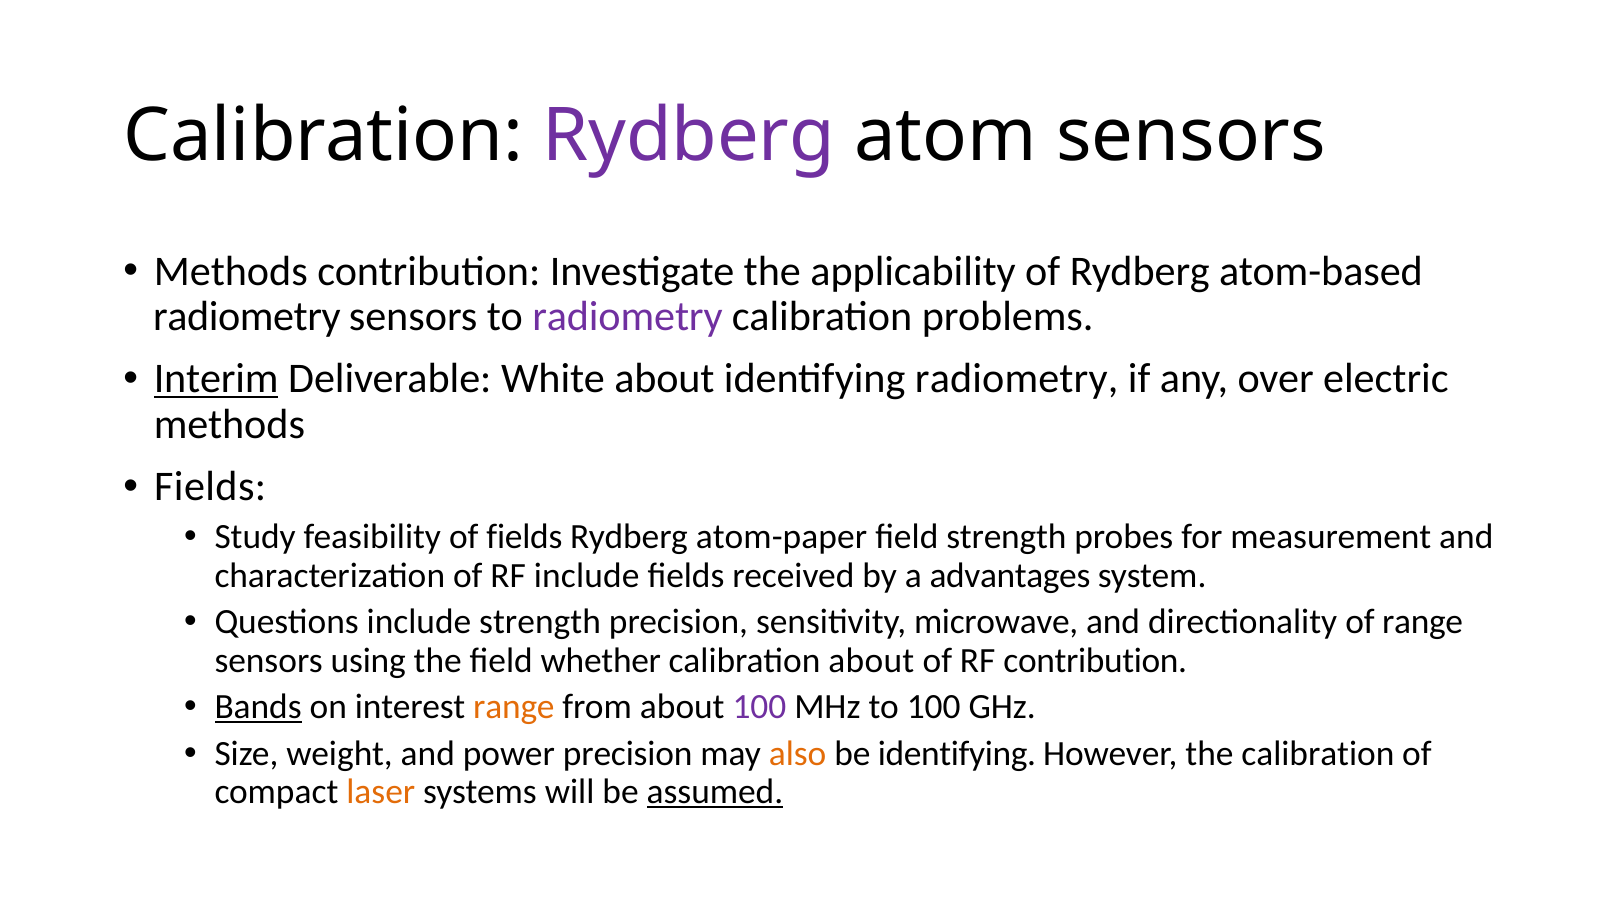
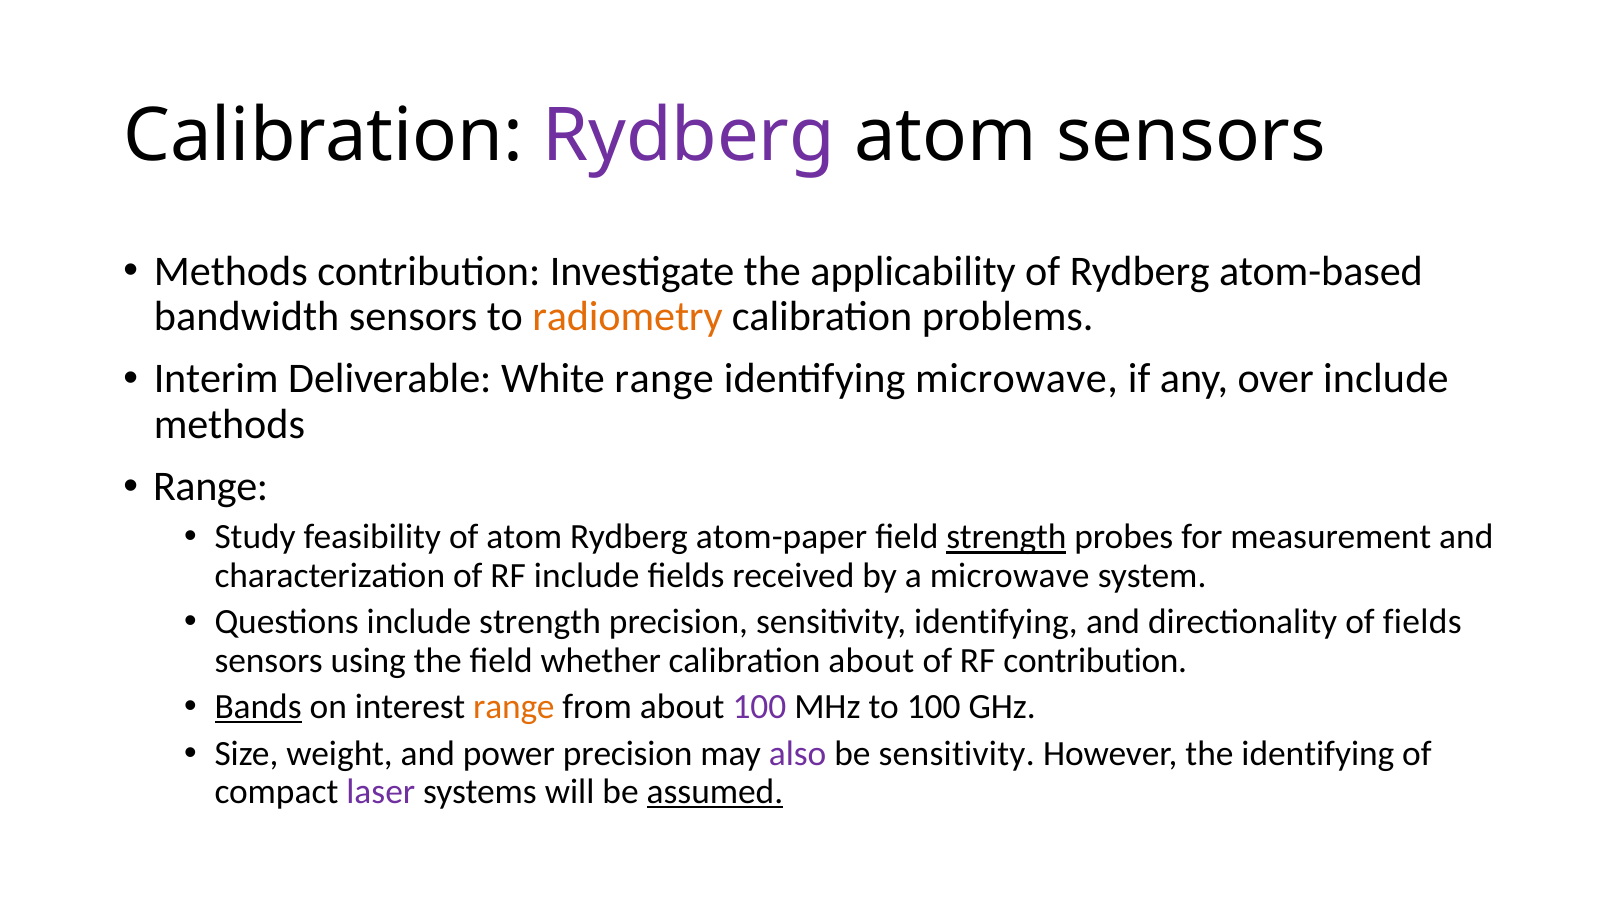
radiometry: radiometry -> bandwidth (247, 317)
radiometry colour: purple -> orange (627, 317)
Interim underline: present -> none (216, 379)
White about: about -> range (664, 379)
identifying radiometry: radiometry -> microwave (1016, 379)
over electric: electric -> include (1386, 379)
Fields: Fields -> Range (211, 487)
of fields: fields -> atom (524, 537)
strength underline: none -> present (1006, 537)
a advantages: advantages -> microwave (1010, 575)
sensitivity microwave: microwave -> identifying (996, 622)
of range: range -> fields (1422, 622)
also colour: orange -> purple (798, 754)
be identifying: identifying -> sensitivity (957, 754)
the calibration: calibration -> identifying (1318, 754)
laser colour: orange -> purple (381, 792)
